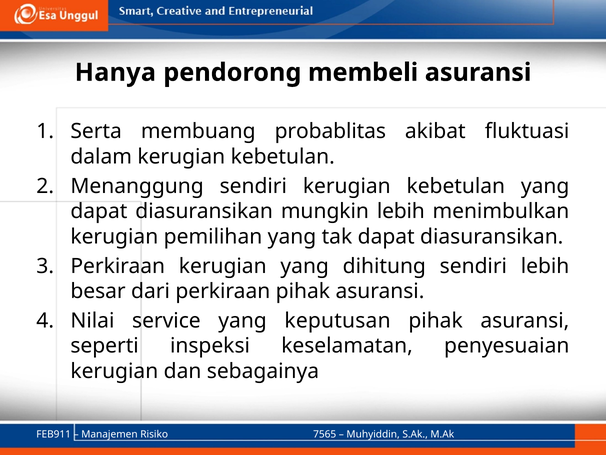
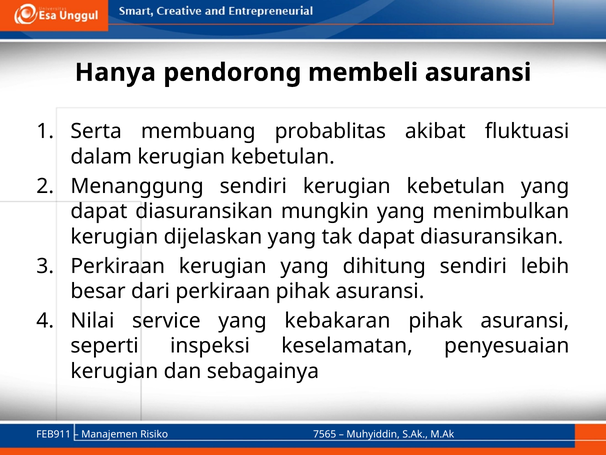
mungkin lebih: lebih -> yang (401, 211)
pemilihan: pemilihan -> dijelaskan (213, 236)
keputusan: keputusan -> kebakaran (338, 320)
